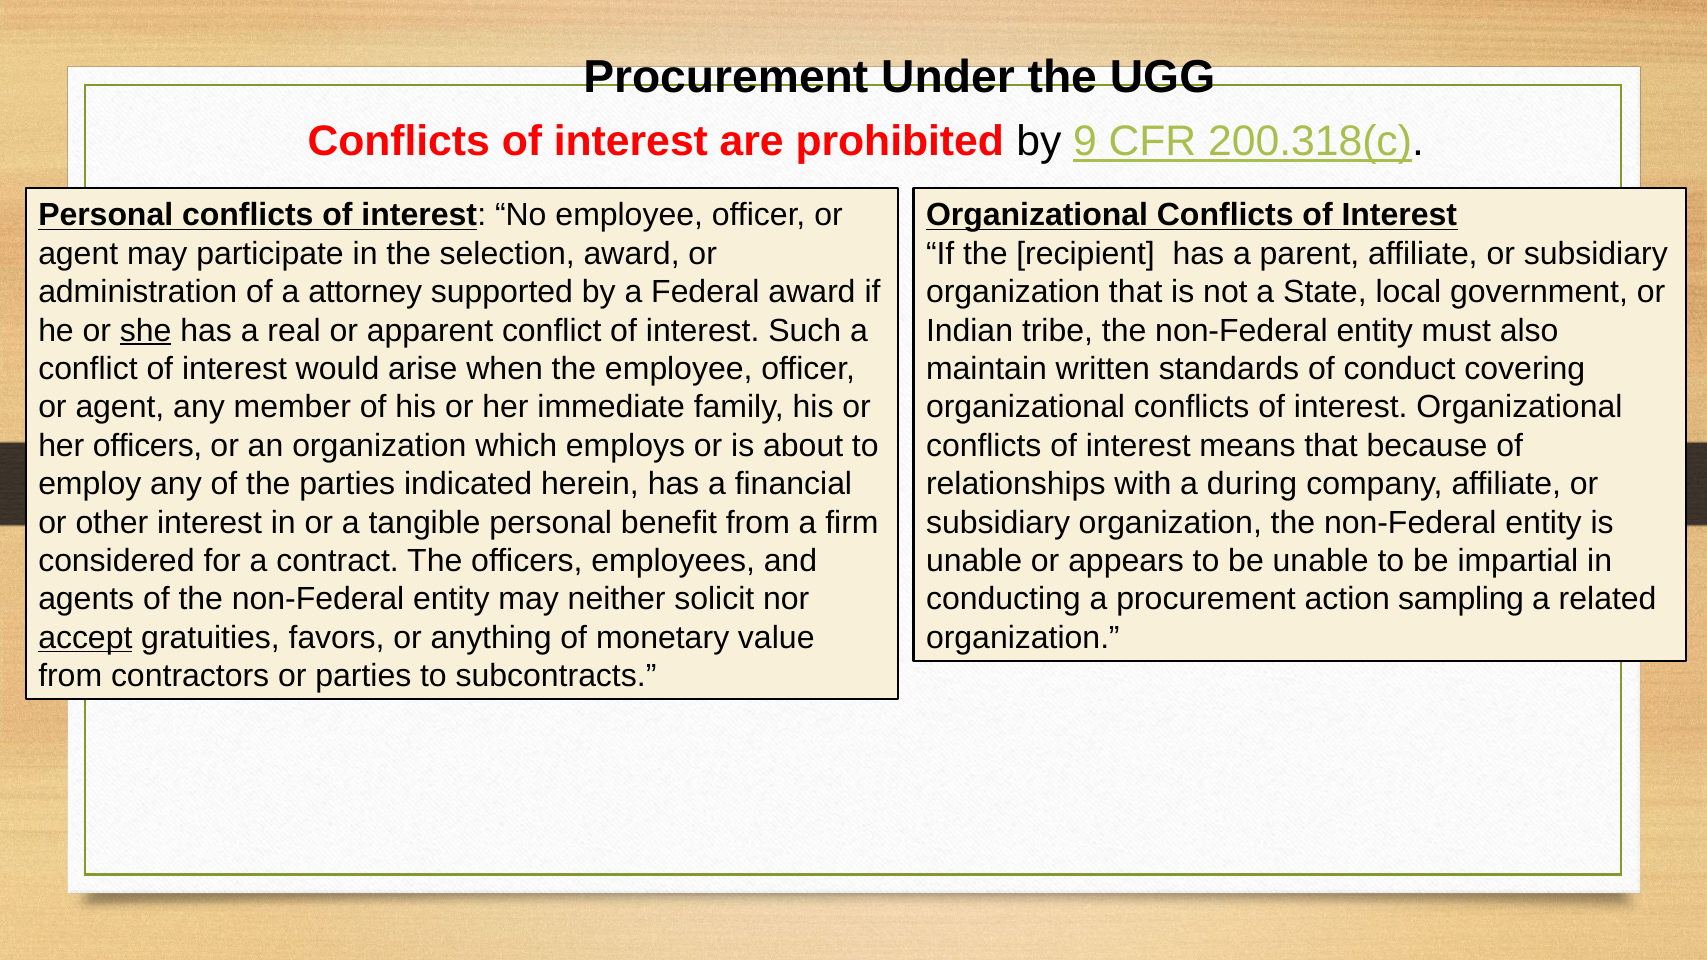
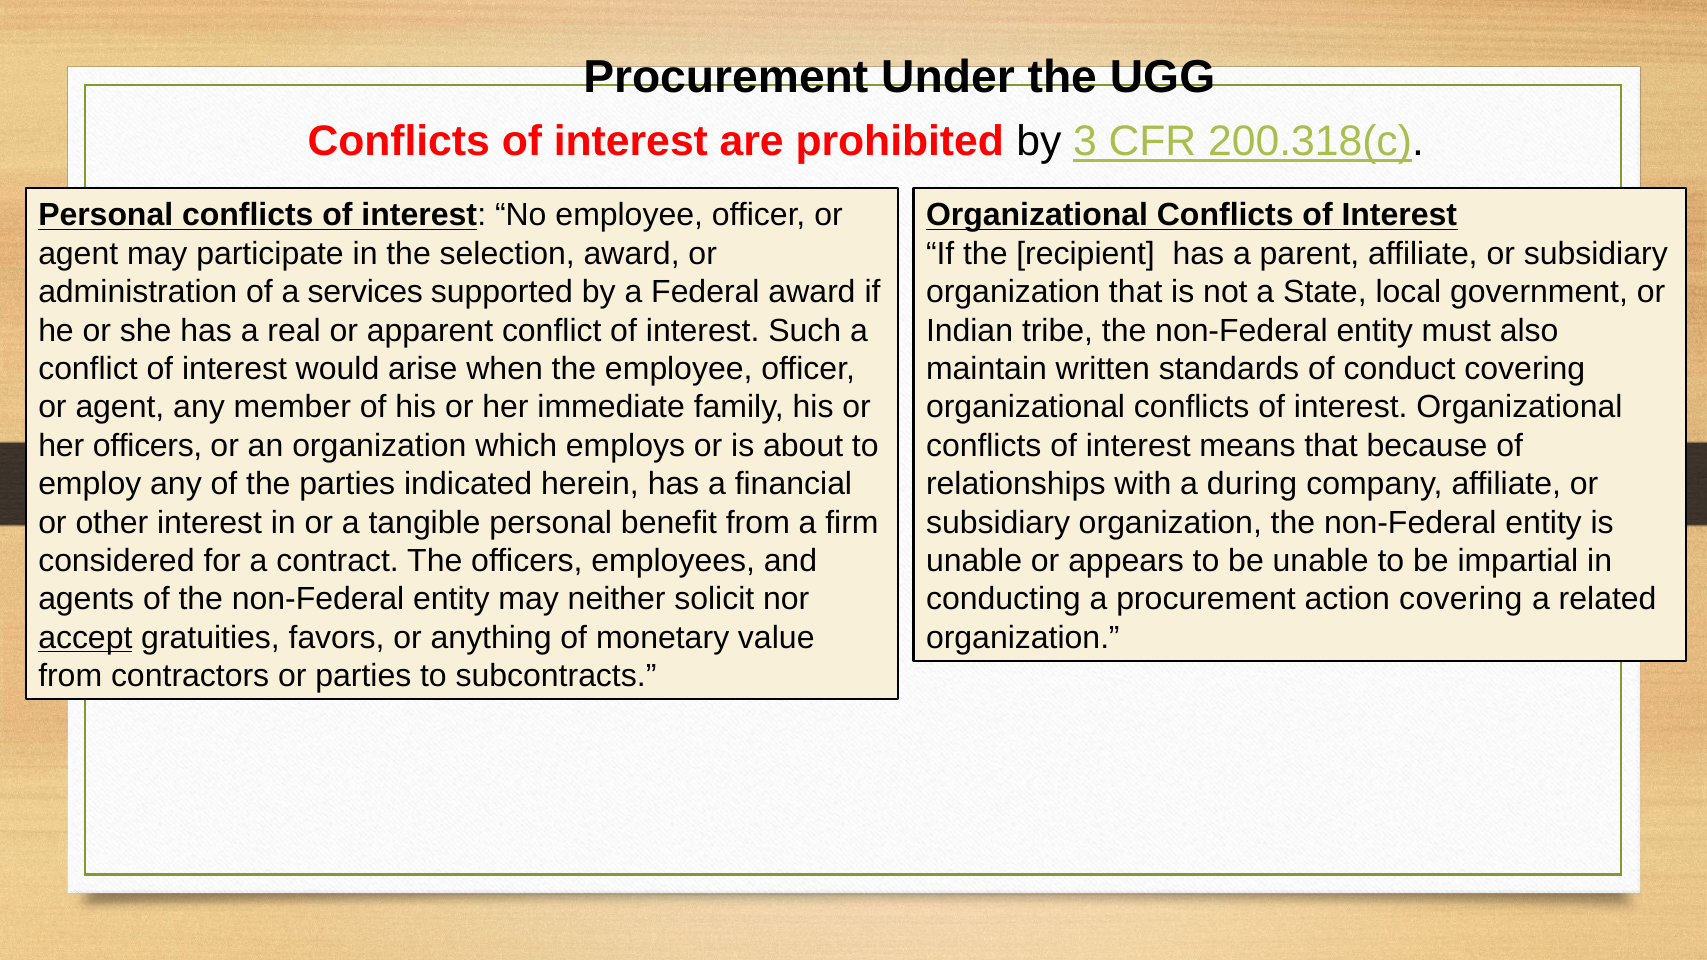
9: 9 -> 3 (1085, 142)
attorney: attorney -> services (365, 292)
she underline: present -> none (146, 331)
action sampling: sampling -> covering (1461, 599)
